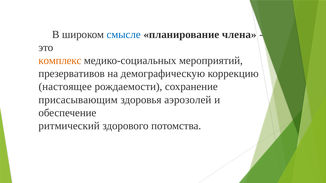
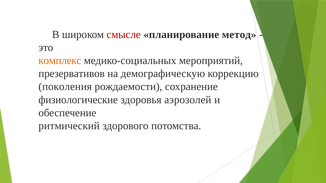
смысле colour: blue -> red (124, 35)
члена: члена -> метод (239, 35)
настоящее: настоящее -> поколения (65, 87)
присасывающим: присасывающим -> физиологические (78, 100)
